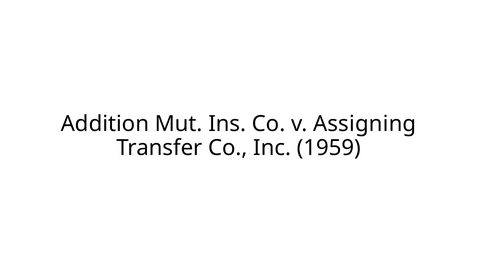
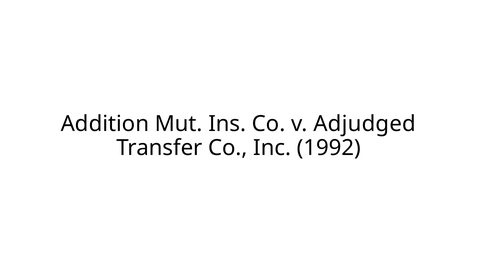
Assigning: Assigning -> Adjudged (365, 124)
1959: 1959 -> 1992 (329, 148)
